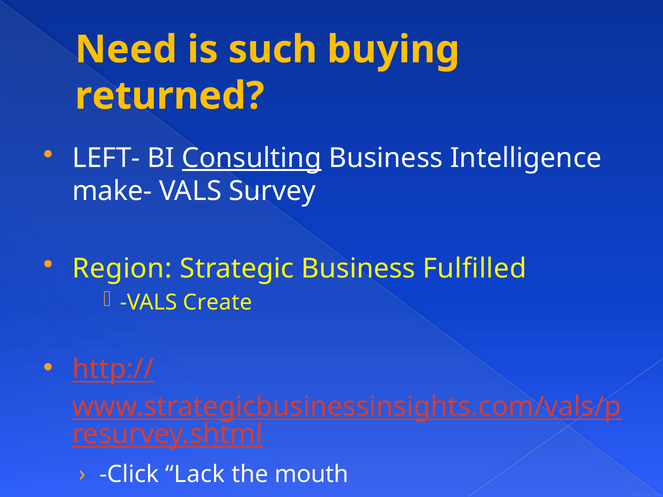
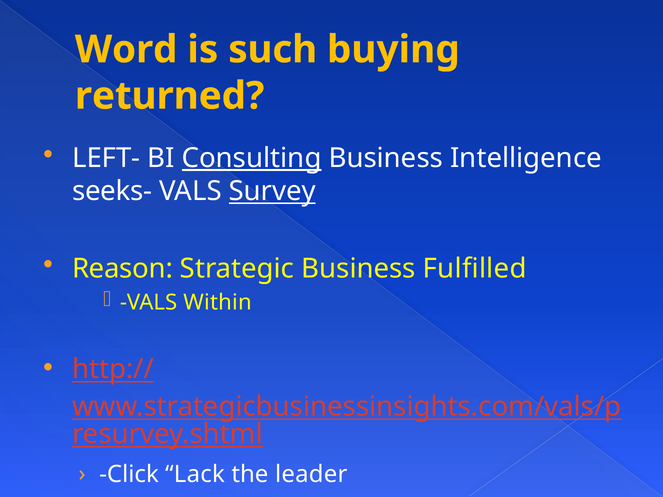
Need: Need -> Word (126, 50)
make-: make- -> seeks- (112, 191)
Survey underline: none -> present (272, 191)
Region: Region -> Reason (123, 269)
Create: Create -> Within (217, 303)
mouth: mouth -> leader (311, 474)
